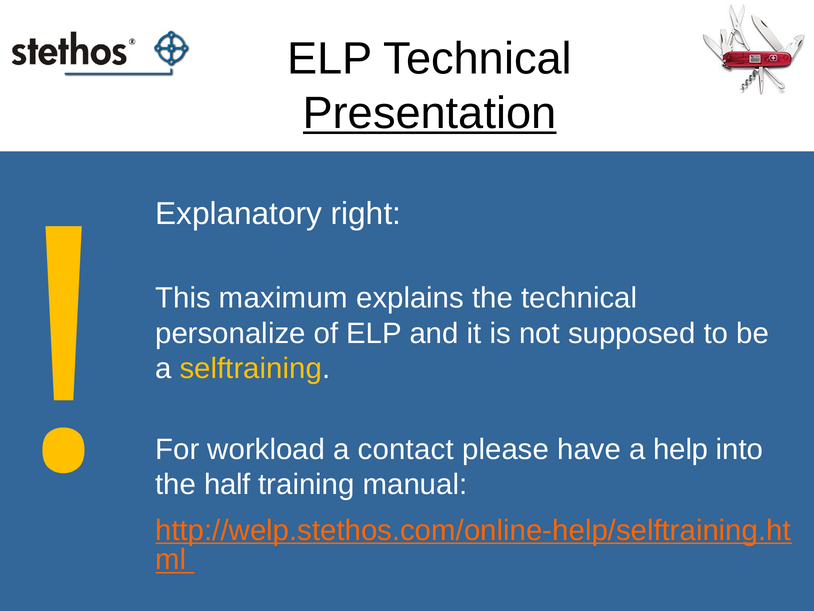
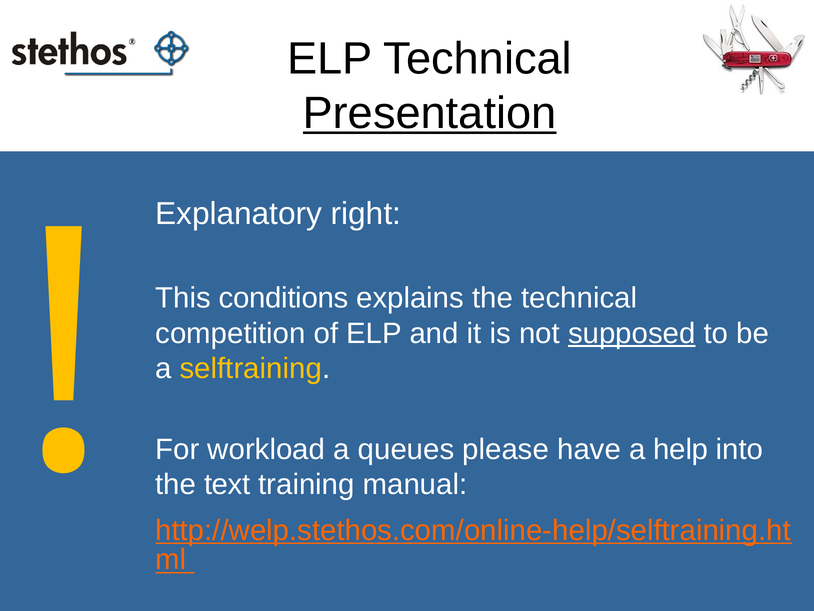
maximum: maximum -> conditions (284, 298)
personalize: personalize -> competition (230, 333)
supposed underline: none -> present (632, 333)
contact: contact -> queues (406, 449)
half: half -> text (227, 484)
